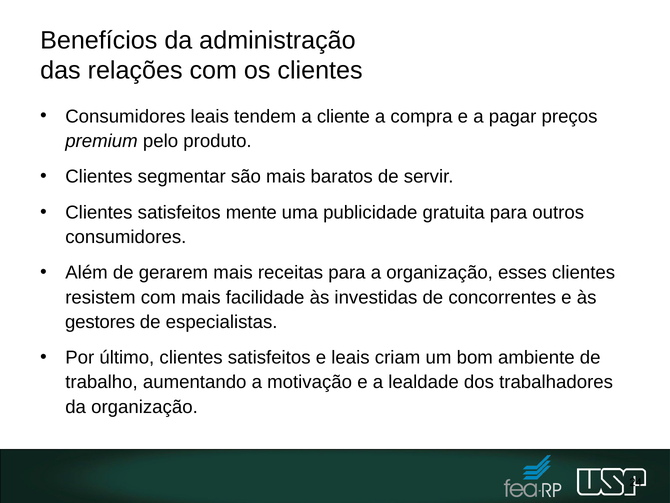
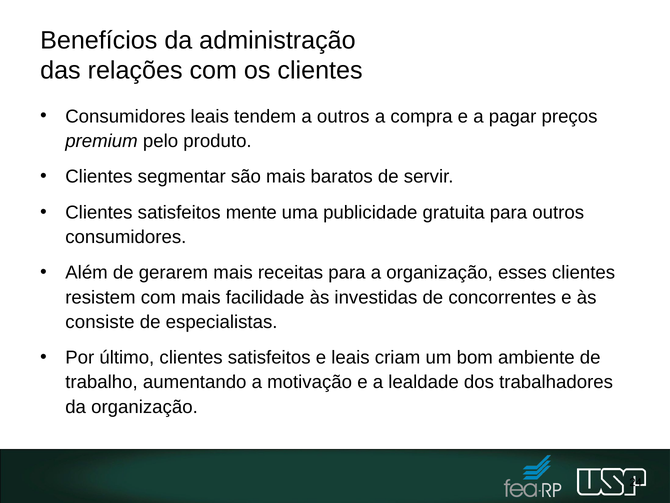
a cliente: cliente -> outros (343, 116)
gestores: gestores -> consiste (100, 322)
